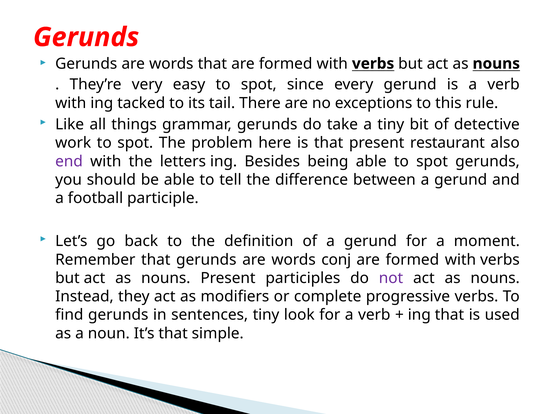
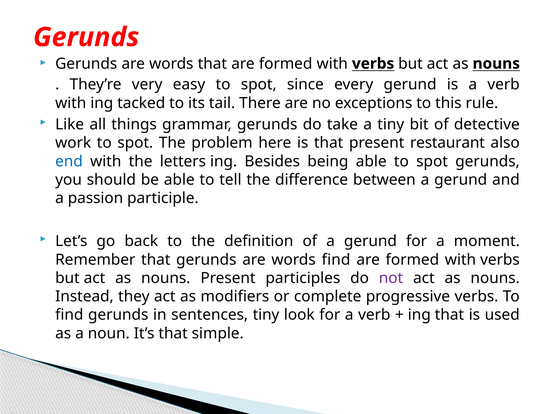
end colour: purple -> blue (69, 162)
football: football -> passion (96, 199)
words conj: conj -> find (336, 260)
